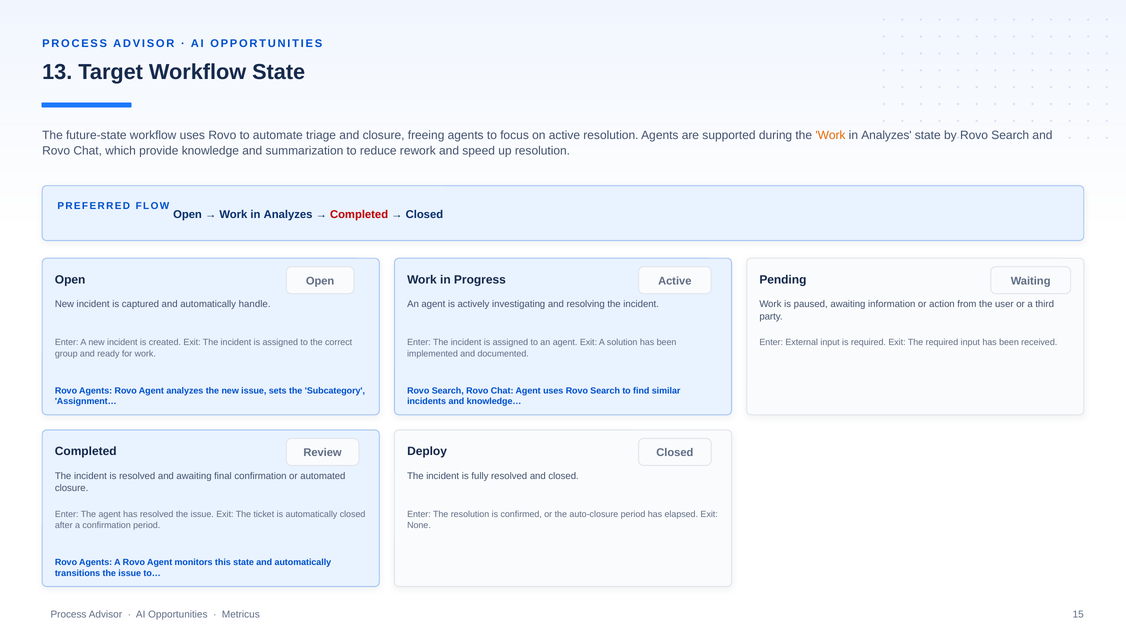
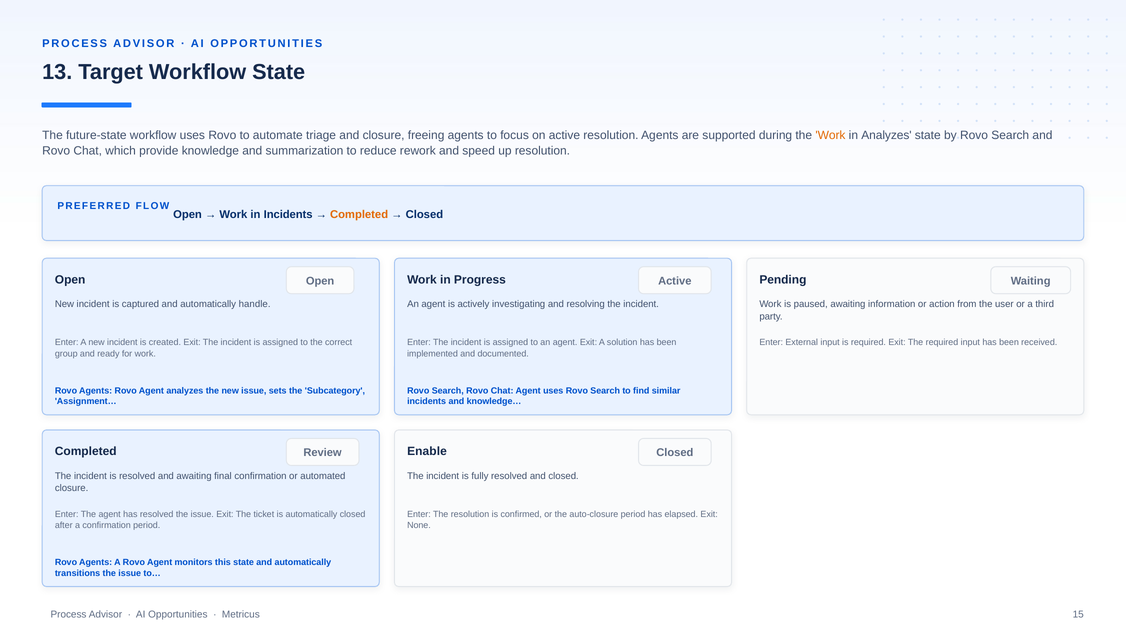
Analyzes: Analyzes -> Incidents (288, 215)
Completed colour: red -> orange (359, 215)
Deploy: Deploy -> Enable (427, 452)
